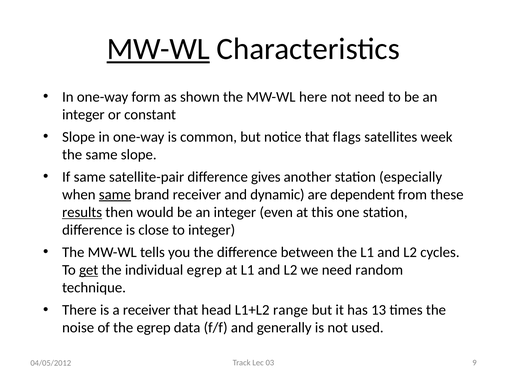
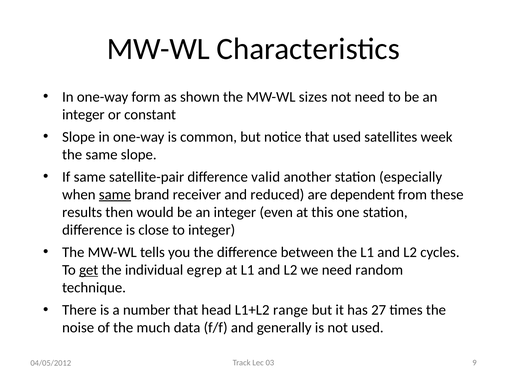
MW-WL underline: present -> none (158, 49)
here: here -> sizes (313, 97)
that flags: flags -> used (347, 137)
gives: gives -> valid (266, 177)
dynamic: dynamic -> reduced (277, 195)
results underline: present -> none (82, 212)
a receiver: receiver -> number (147, 310)
13: 13 -> 27 (379, 310)
the egrep: egrep -> much (153, 328)
